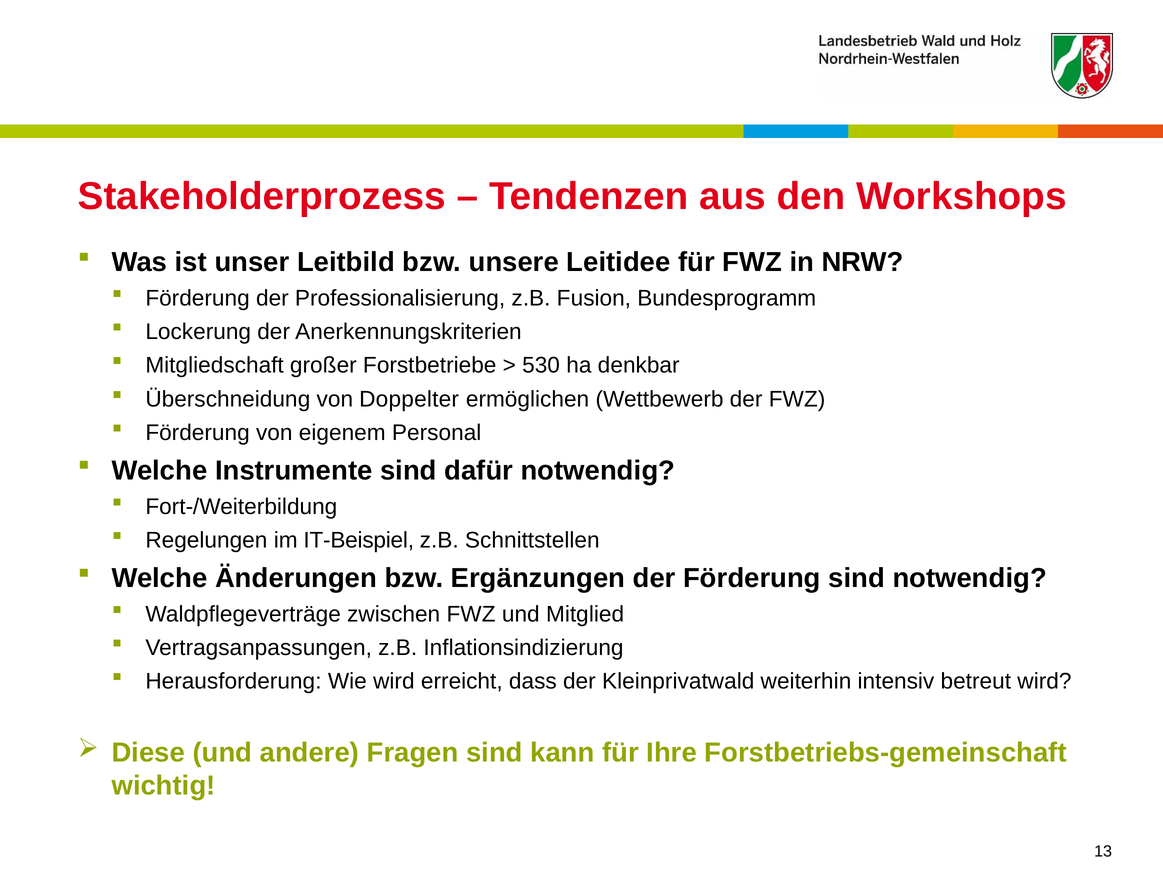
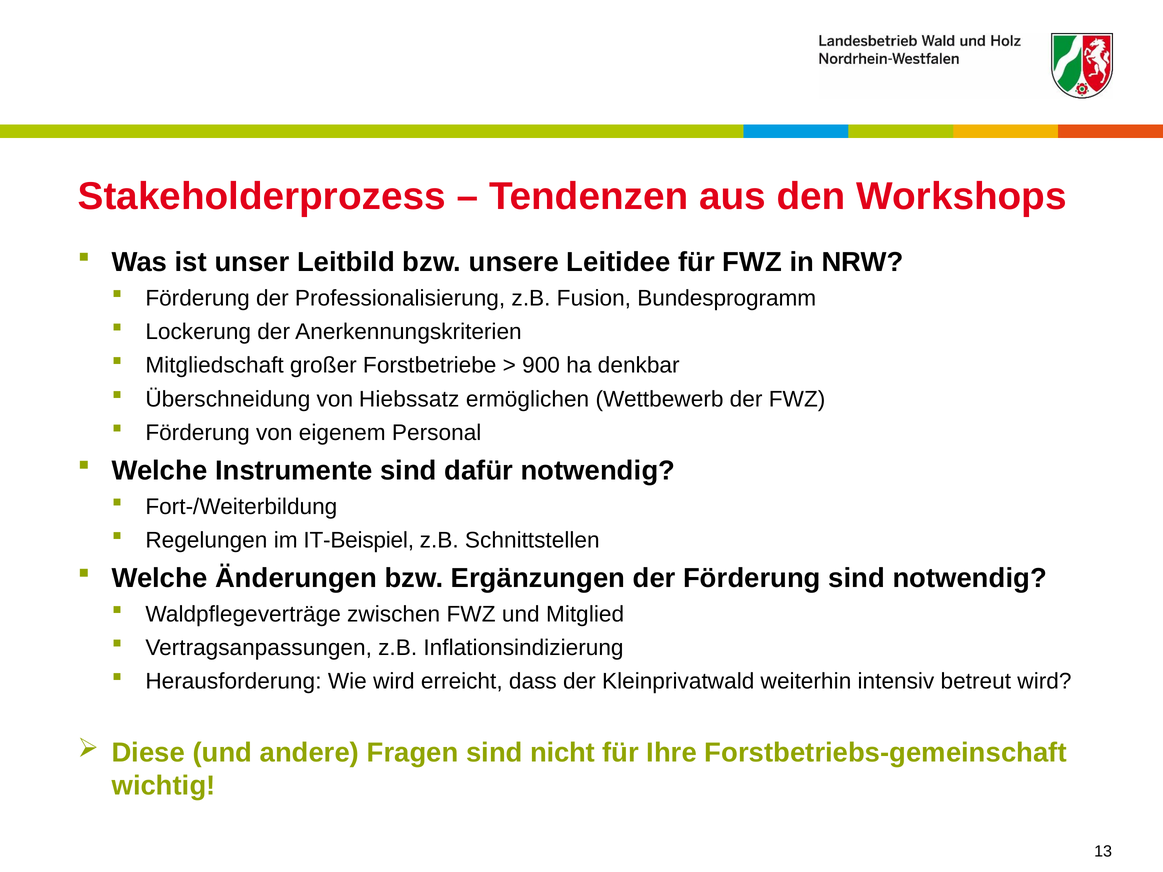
530: 530 -> 900 (541, 366)
Doppelter: Doppelter -> Hiebssatz (409, 399)
kann: kann -> nicht (562, 753)
